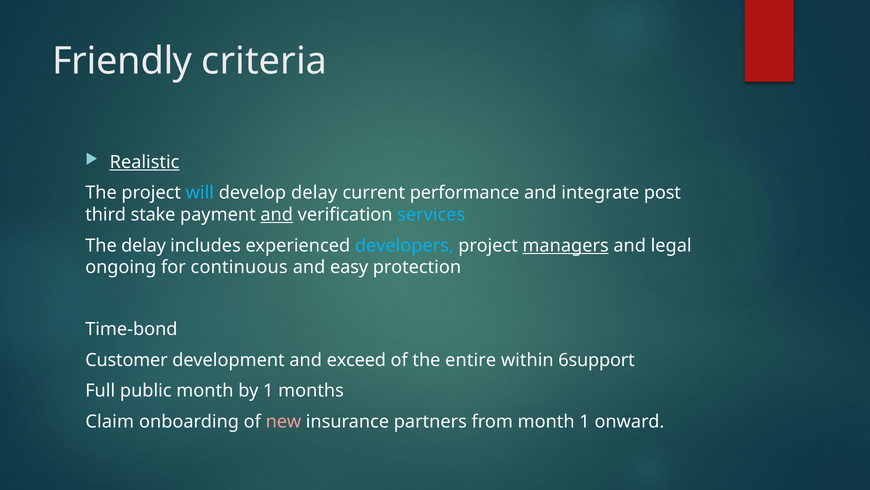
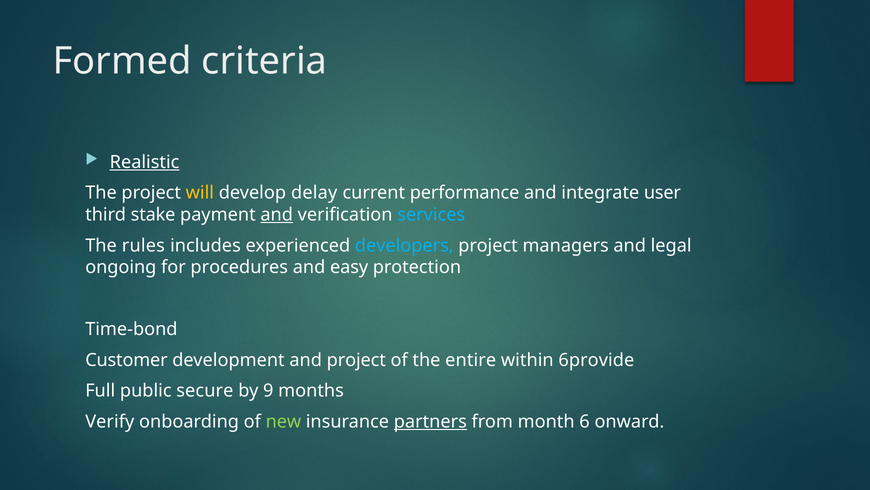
Friendly: Friendly -> Formed (122, 61)
will colour: light blue -> yellow (200, 193)
post: post -> user (662, 193)
The delay: delay -> rules (143, 245)
managers underline: present -> none (566, 245)
continuous: continuous -> procedures (239, 267)
and exceed: exceed -> project (356, 360)
6support: 6support -> 6provide (596, 360)
public month: month -> secure (205, 390)
by 1: 1 -> 9 (268, 390)
Claim: Claim -> Verify (110, 421)
new colour: pink -> light green (283, 421)
partners underline: none -> present (430, 421)
month 1: 1 -> 6 (585, 421)
